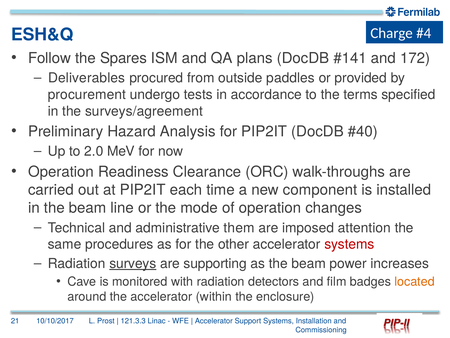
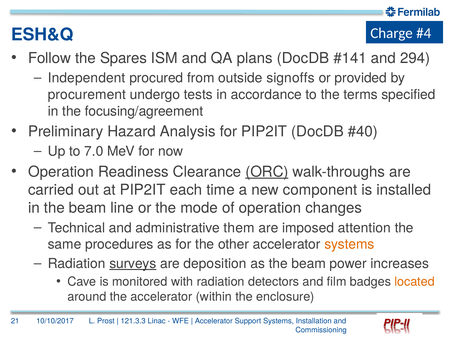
172: 172 -> 294 (415, 58)
Deliverables: Deliverables -> Independent (87, 78)
paddles: paddles -> signoffs (291, 78)
surveys/agreement: surveys/agreement -> focusing/agreement (144, 111)
2.0: 2.0 -> 7.0 (94, 151)
ORC underline: none -> present (267, 172)
systems colour: red -> orange (349, 244)
supporting: supporting -> deposition (215, 263)
